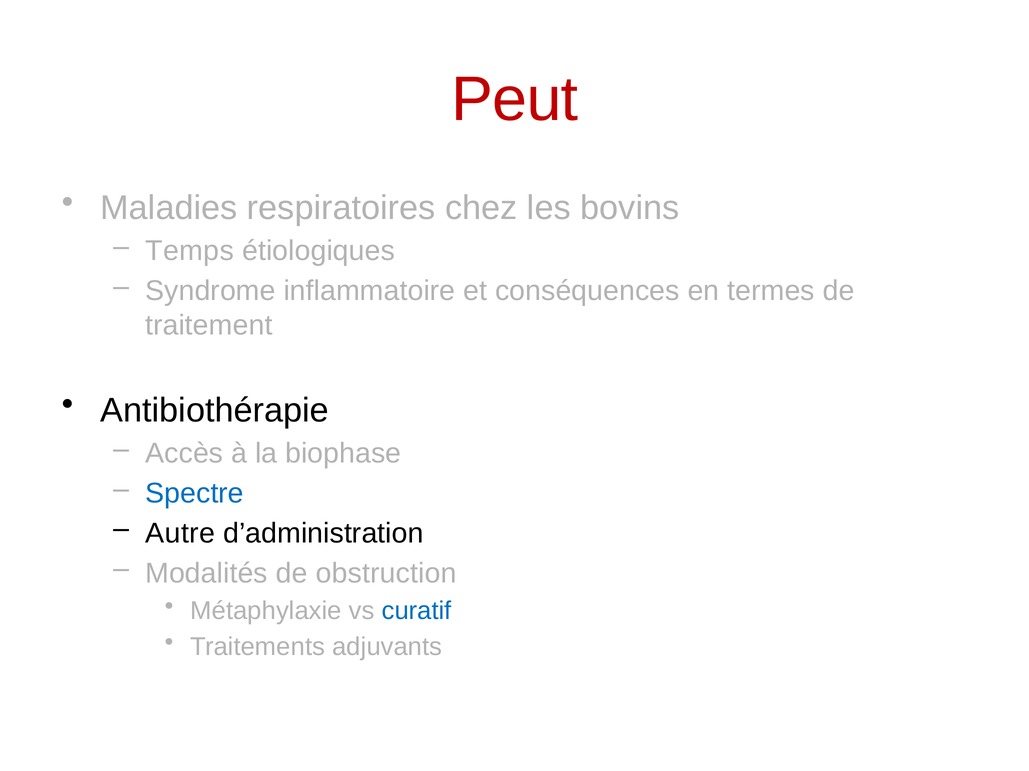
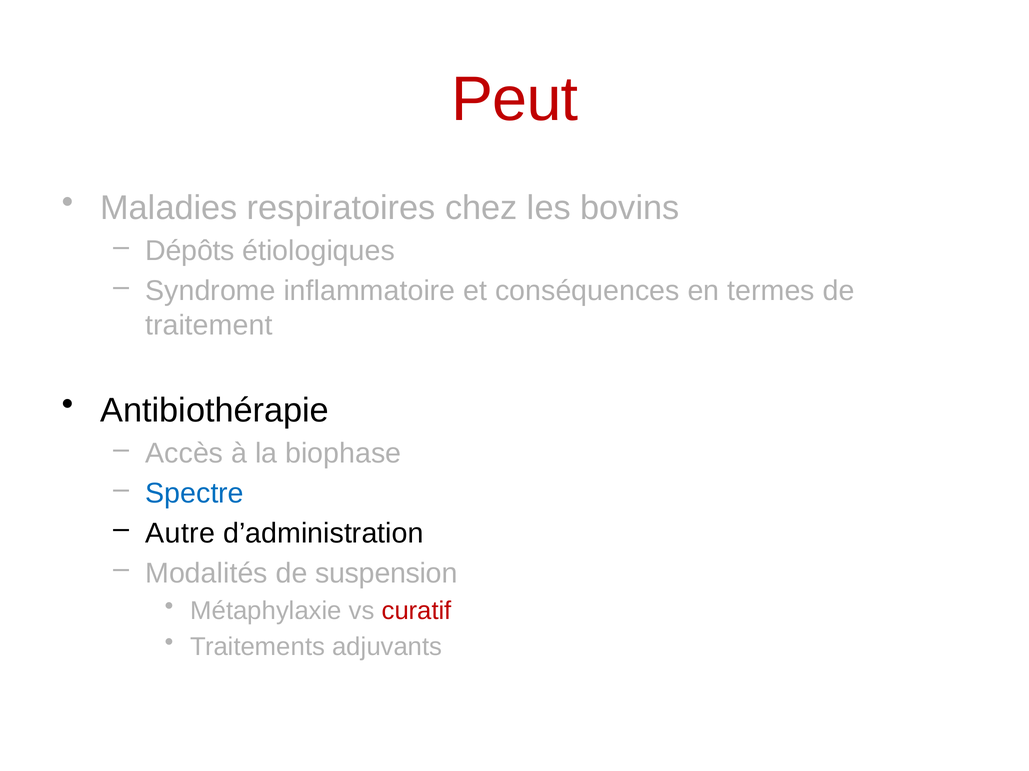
Temps: Temps -> Dépôts (190, 251)
obstruction: obstruction -> suspension (386, 574)
curatif colour: blue -> red (417, 611)
